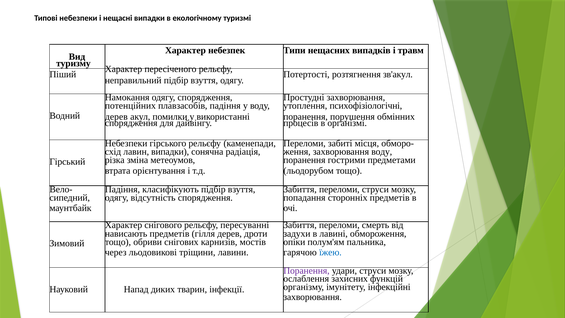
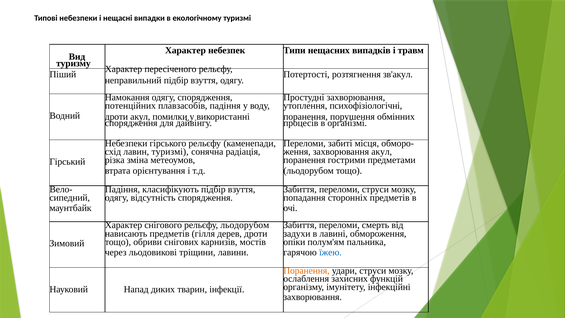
дерев: дерев -> дроти (116, 117)
лавин випадки: випадки -> туризмі (170, 152)
захворювання воду: воду -> акул (382, 152)
рельєфу пересуванні: пересуванні -> льодорубом (245, 225)
Поранення colour: purple -> orange (306, 271)
